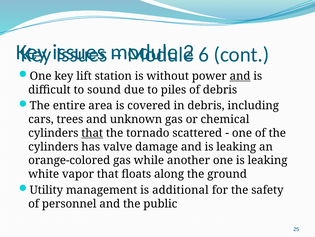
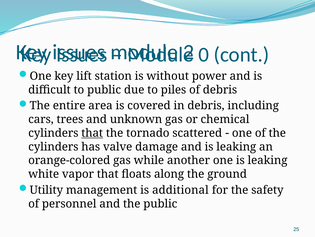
6: 6 -> 0 (204, 54)
and underline: present -> none (240, 76)
to sound: sound -> public (104, 89)
